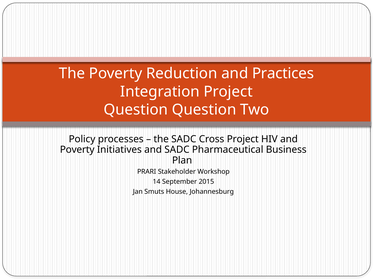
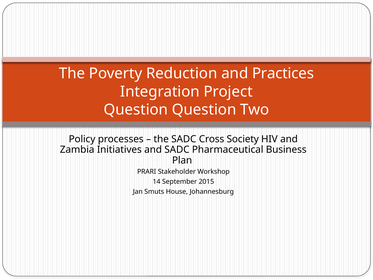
Cross Project: Project -> Society (243, 139)
Poverty: Poverty -> Zambia (77, 150)
